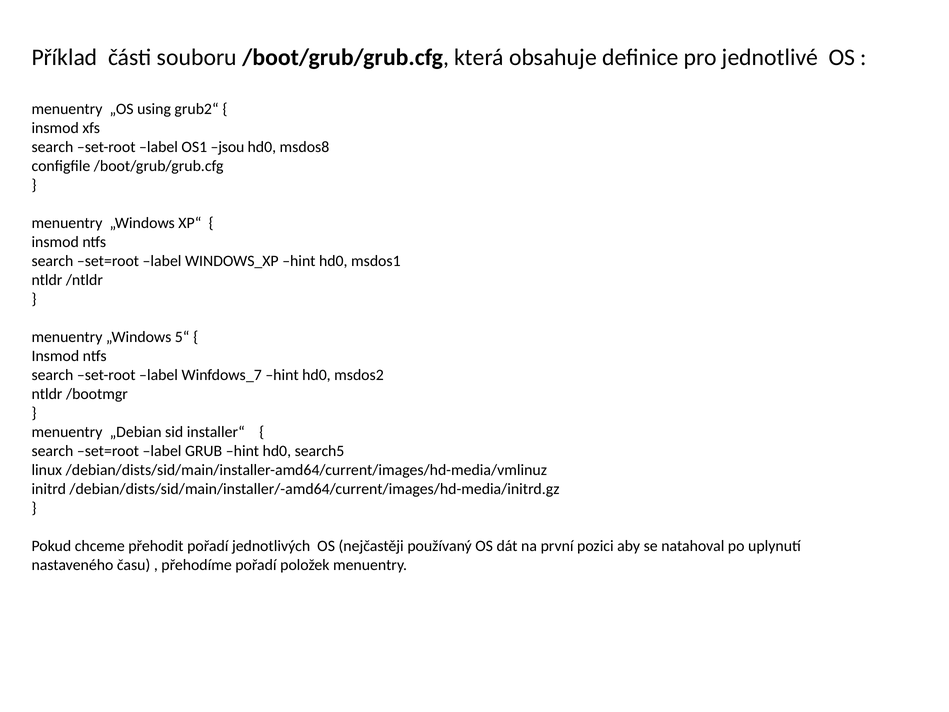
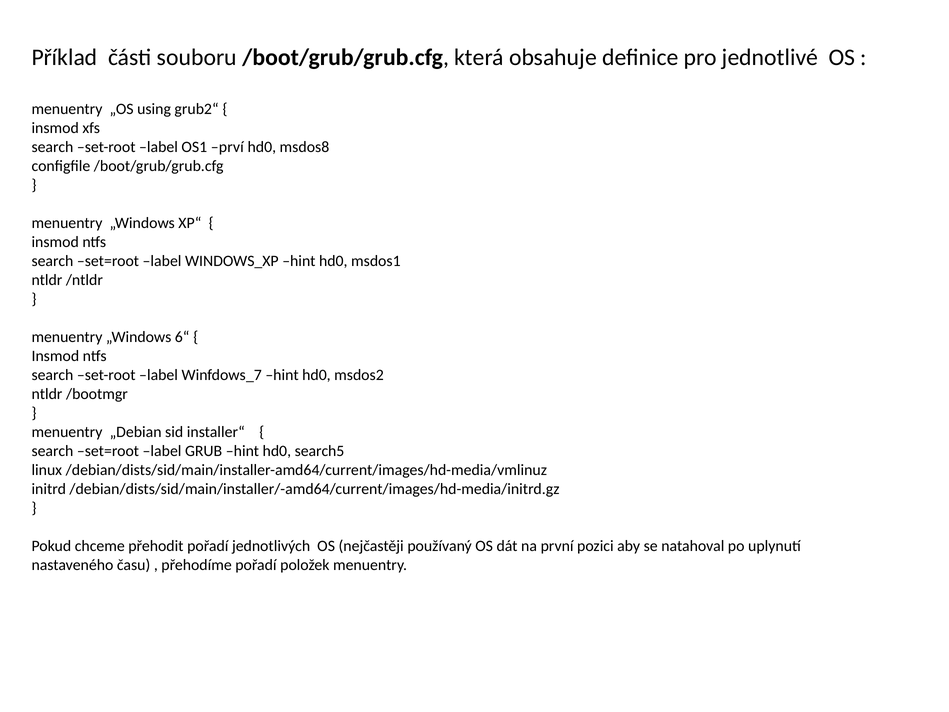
jsou: jsou -> prví (227, 147)
5“: 5“ -> 6“ (182, 337)
